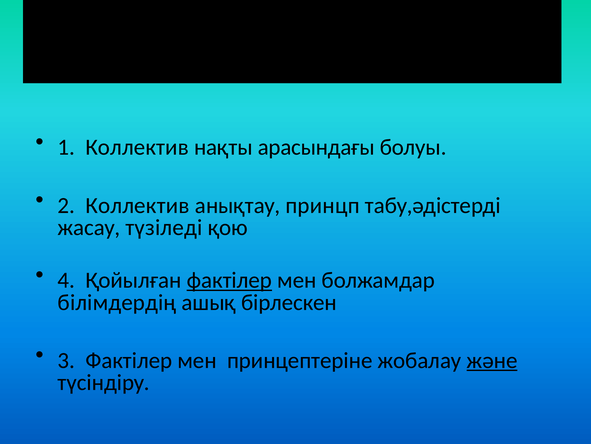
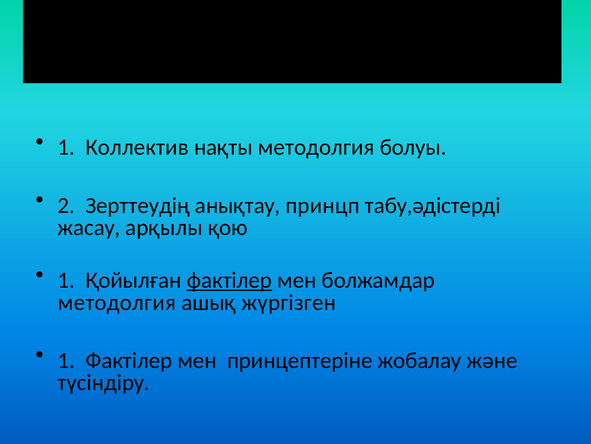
нақты арасындағы: арасындағы -> методолгия (316, 147)
2 Коллектив: Коллектив -> Зерттеудің (138, 205)
түзіледі: түзіледі -> арқылы (164, 227)
4: 4 -> 1 (66, 280)
білімдердің: білімдердің -> методолгия (117, 302)
бірлескен: бірлескен -> жүргізген (289, 302)
3: 3 -> 1 (66, 360)
және underline: present -> none (492, 360)
